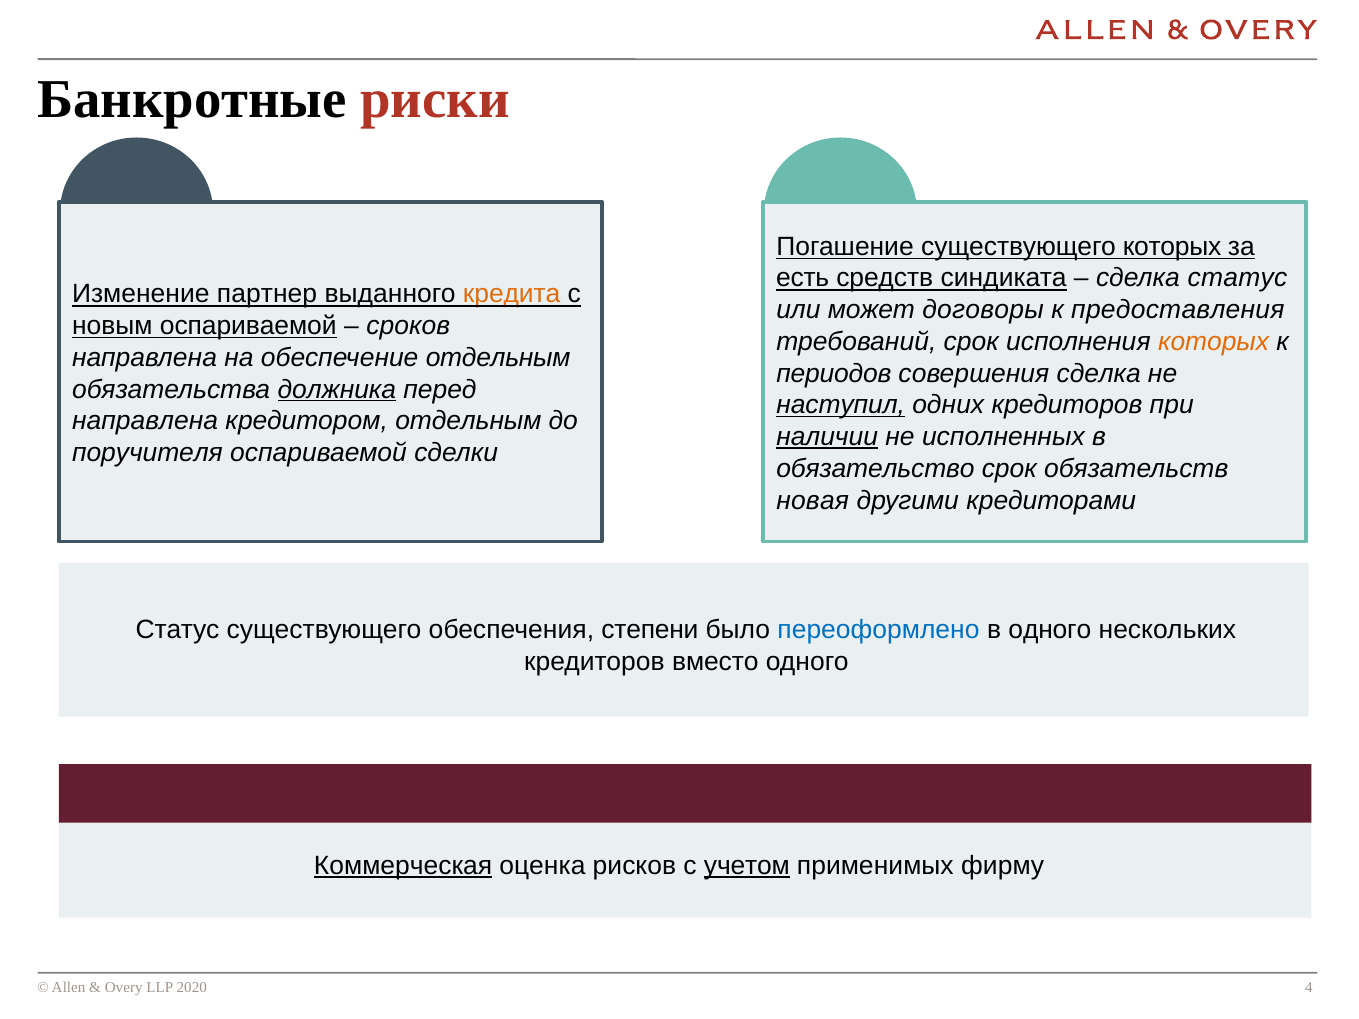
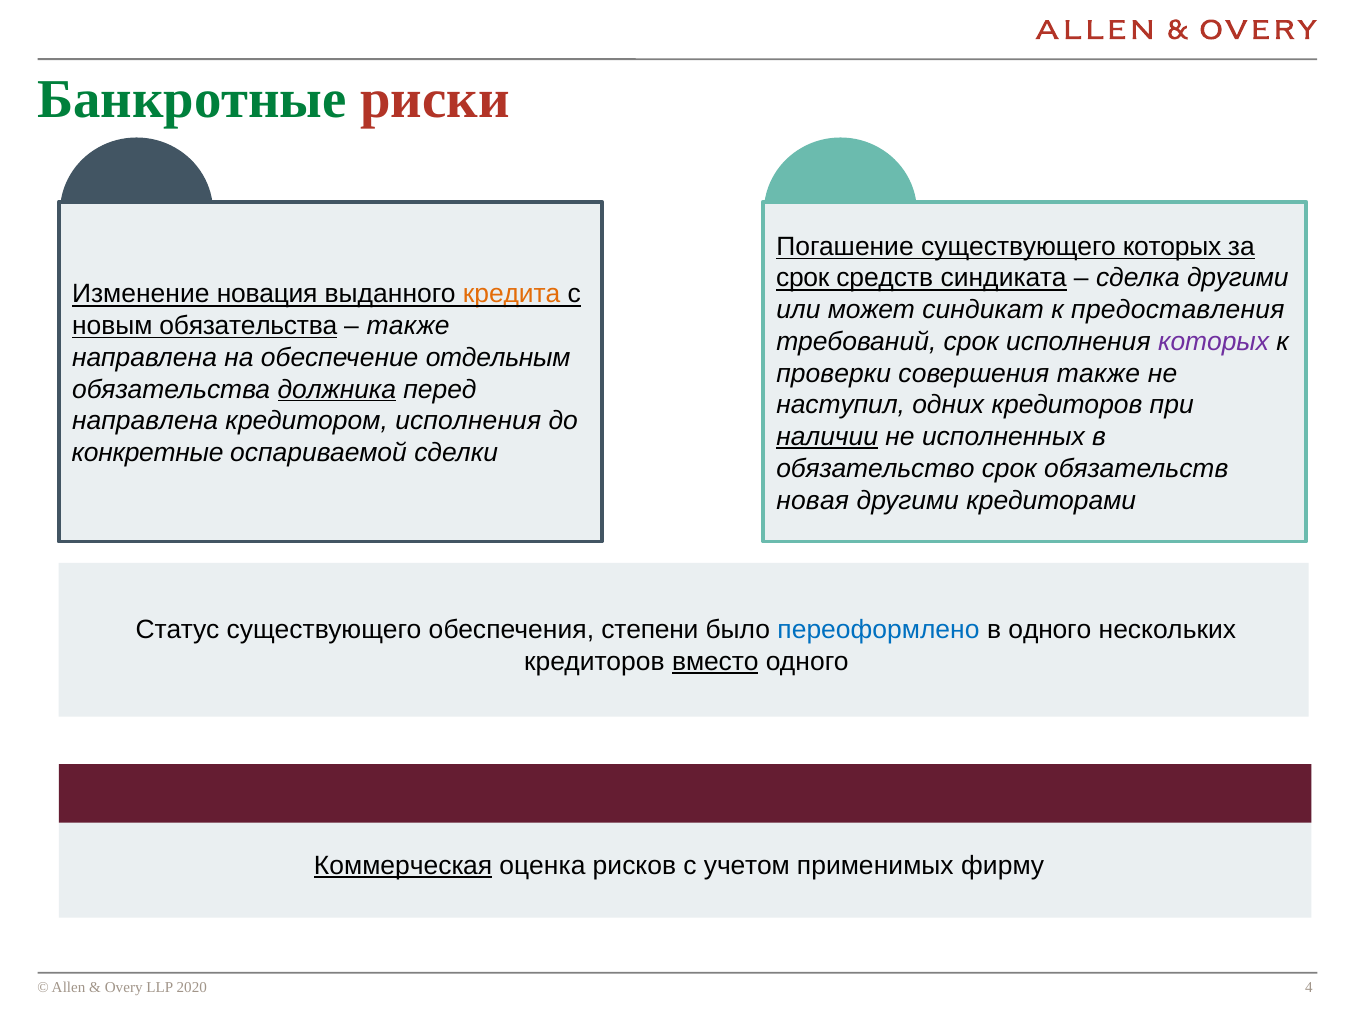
Банкротные colour: black -> green (192, 100)
есть: есть -> срок (803, 278)
сделка статус: статус -> другими (1238, 278)
партнер: партнер -> новация (267, 294)
договоры: договоры -> синдикат (983, 310)
новым оспариваемой: оспариваемой -> обязательства (248, 326)
сроков: сроков -> также (408, 326)
которых colour: orange -> purple (1214, 342)
периодов: периодов -> проверки (834, 374)
совершения сделка: сделка -> также (1099, 374)
наступил underline: present -> none (841, 405)
кредитором отдельным: отдельным -> исполнения (468, 421)
поручителя: поручителя -> конкретные (148, 453)
вместо underline: none -> present (715, 662)
учетом underline: present -> none (747, 866)
